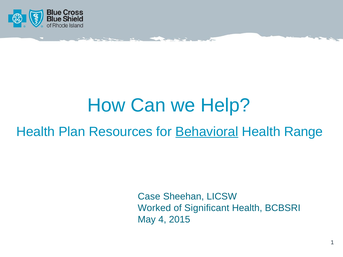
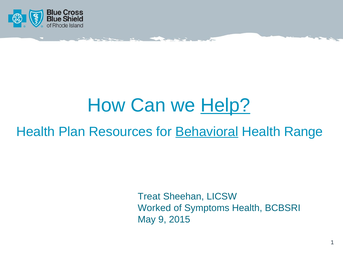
Help underline: none -> present (225, 105)
Case: Case -> Treat (149, 197)
Significant: Significant -> Symptoms (207, 208)
4: 4 -> 9 (162, 220)
